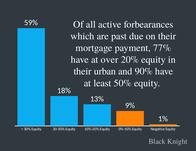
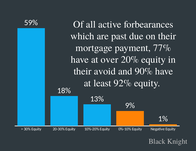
urban: urban -> avoid (105, 72)
50%: 50% -> 92% (123, 83)
